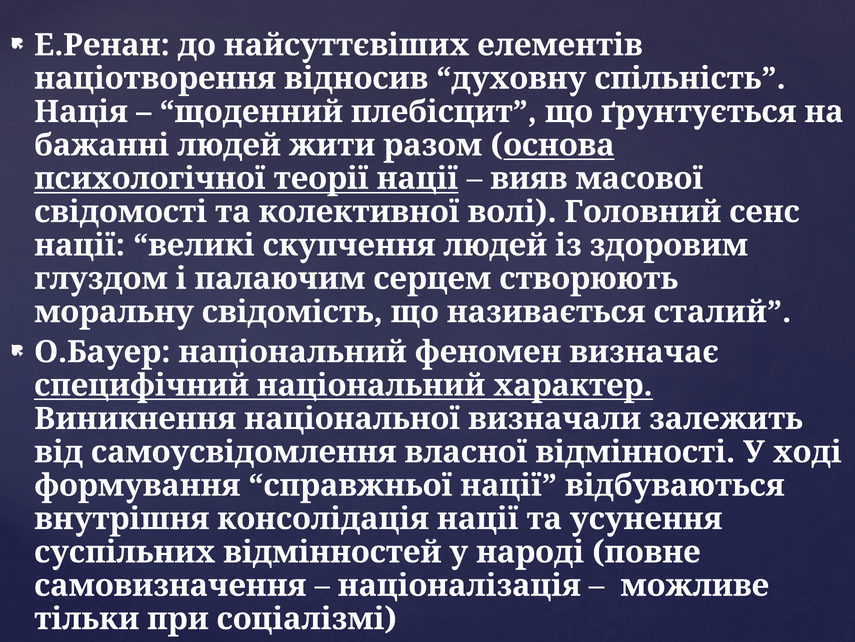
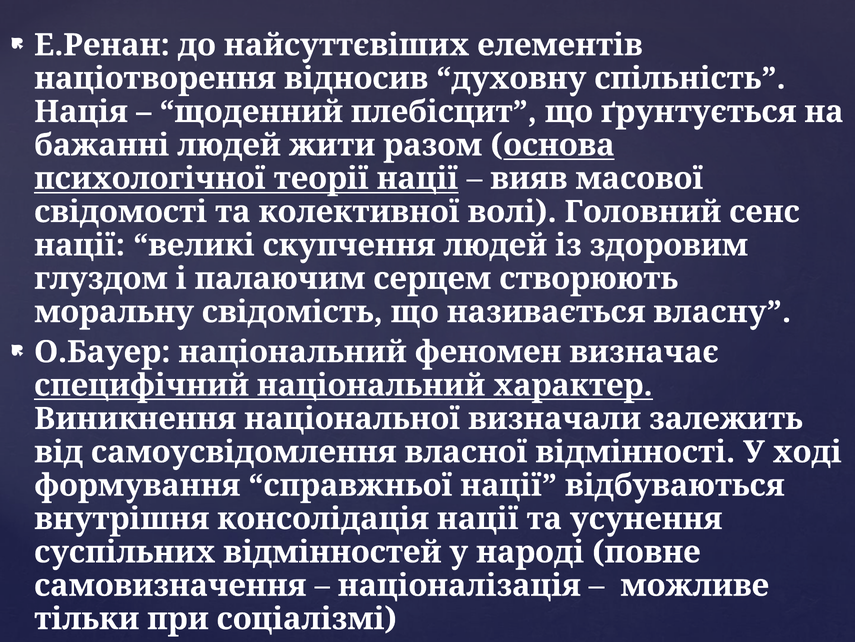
сталий: сталий -> власну (722, 312)
